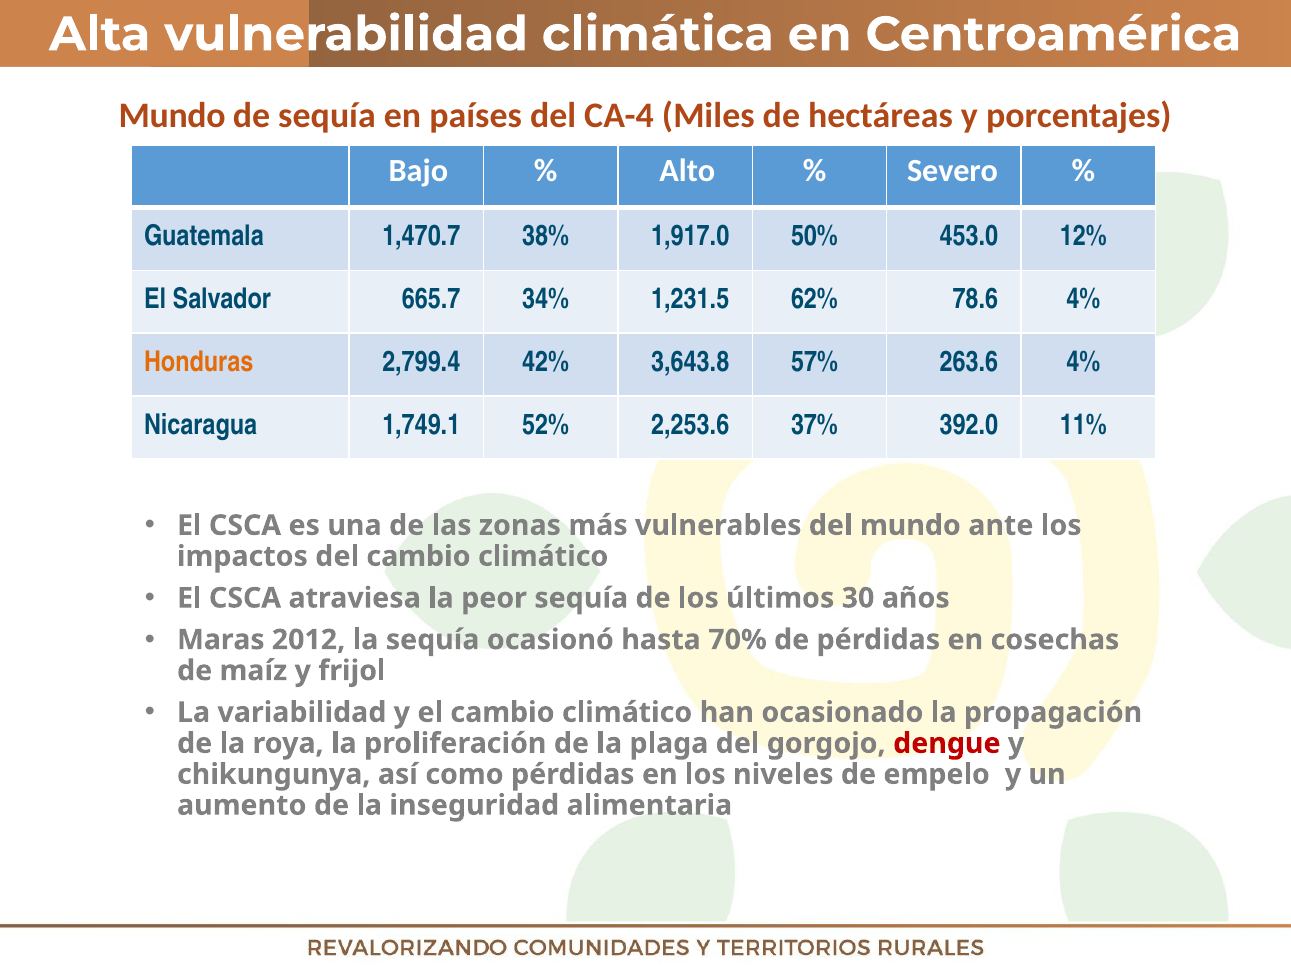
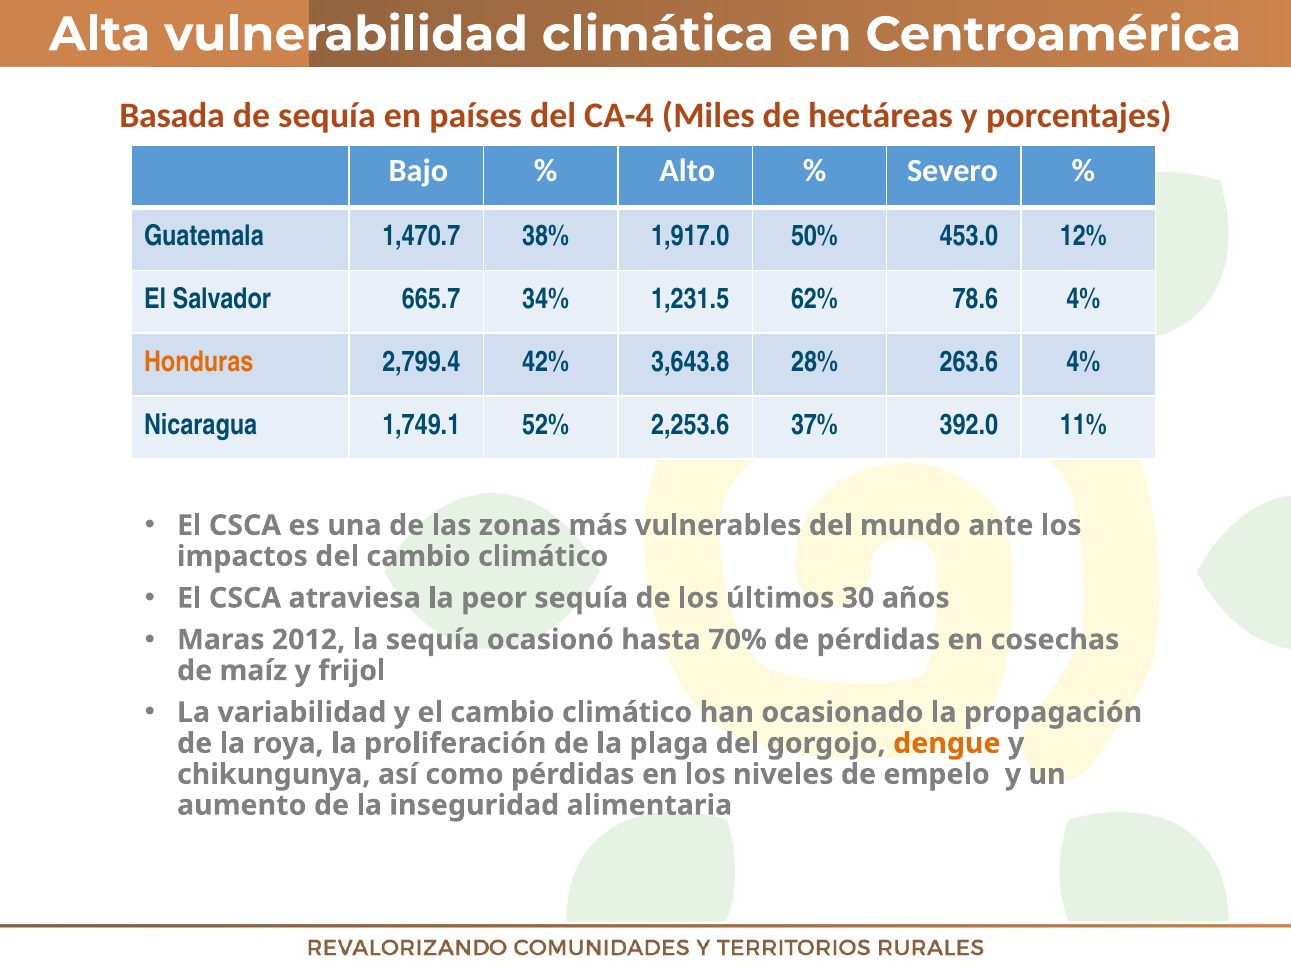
Mundo: Mundo -> Basada (172, 115)
57%: 57% -> 28% (814, 362)
dengue colour: red -> orange (947, 744)
